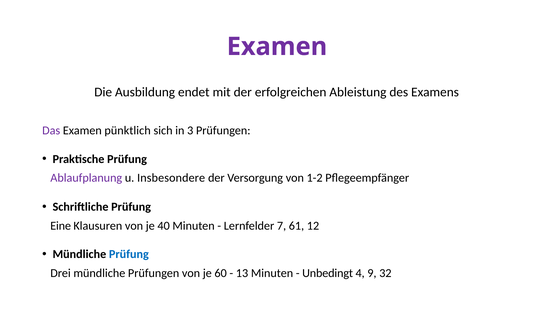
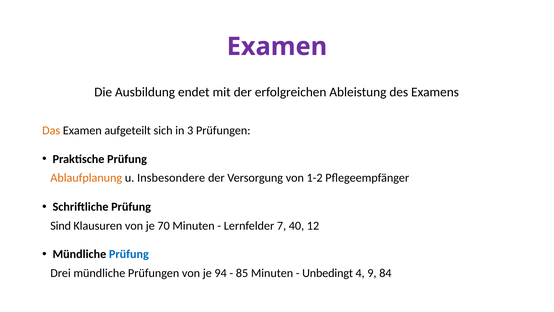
Das colour: purple -> orange (51, 130)
pünktlich: pünktlich -> aufgeteilt (128, 130)
Ablaufplanung colour: purple -> orange (86, 178)
Eine: Eine -> Sind (61, 226)
40: 40 -> 70 (164, 226)
61: 61 -> 40 (296, 226)
60: 60 -> 94 (221, 273)
13: 13 -> 85 (242, 273)
32: 32 -> 84 (385, 273)
